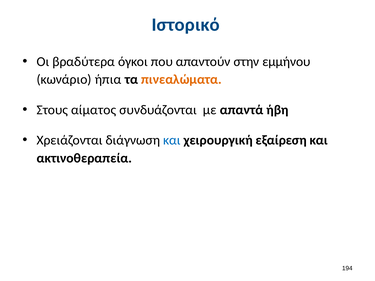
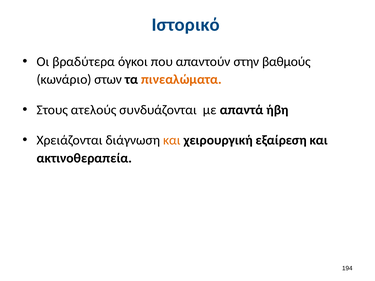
εμμήνου: εμμήνου -> βαθμούς (286, 62)
ήπια: ήπια -> στων (108, 80)
αίματος: αίματος -> ατελούς (94, 110)
και colour: blue -> orange (172, 140)
